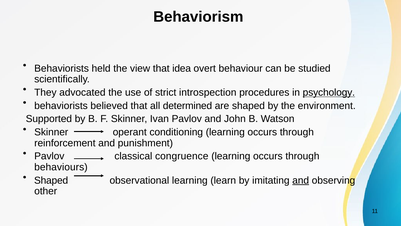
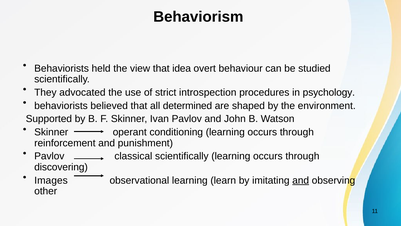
psychology underline: present -> none (329, 92)
classical congruence: congruence -> scientifically (182, 156)
behaviours: behaviours -> discovering (61, 167)
Shaped: Shaped -> Images (51, 180)
